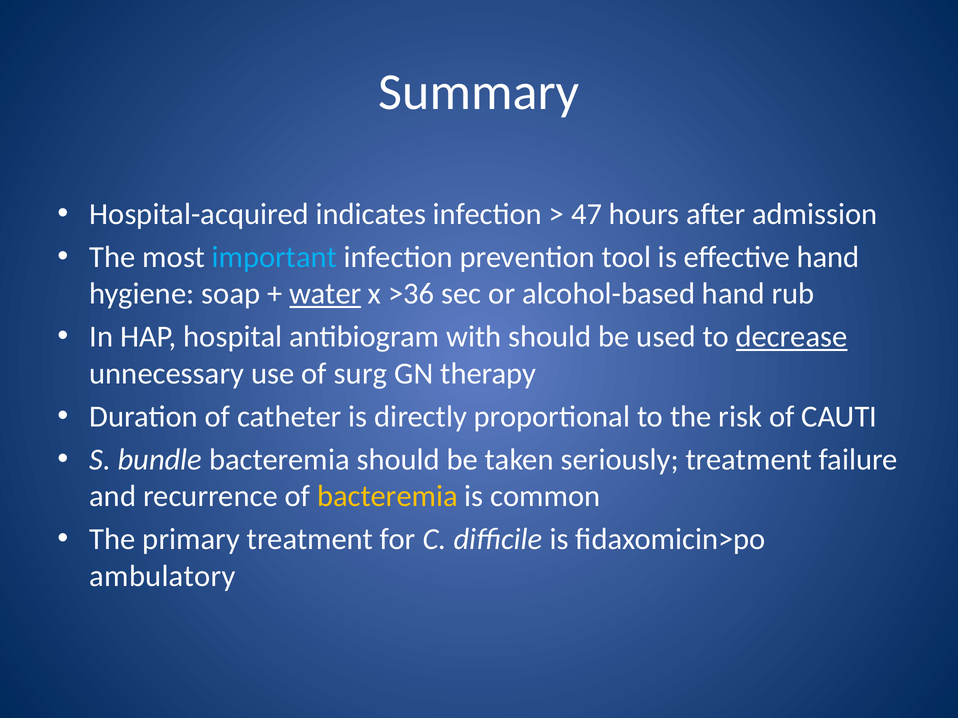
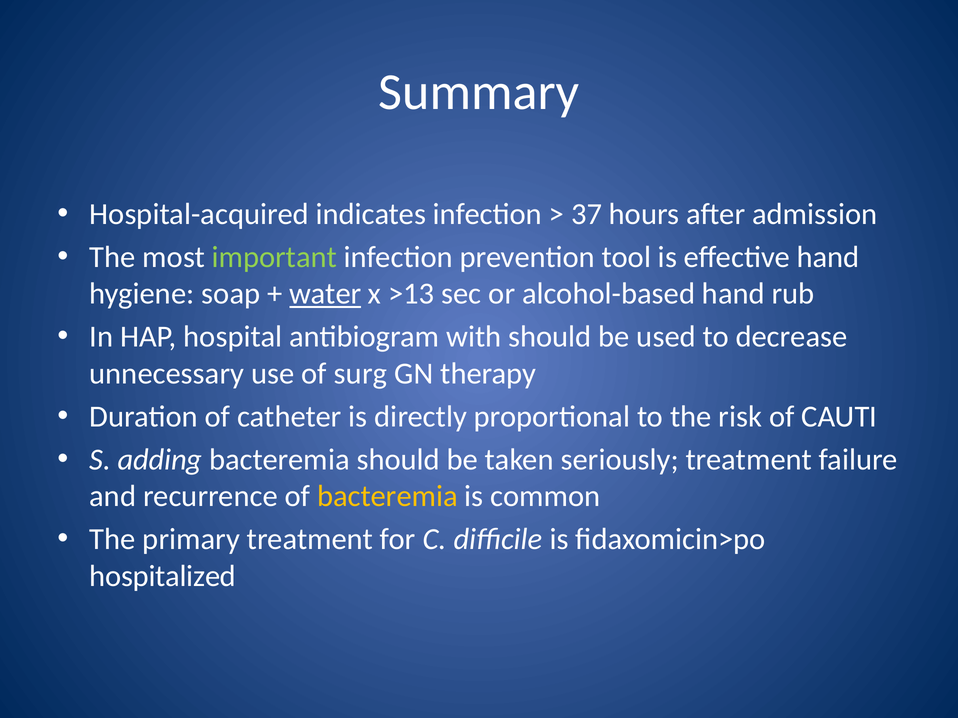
47: 47 -> 37 (587, 214)
important colour: light blue -> light green (274, 257)
>36: >36 -> >13 (411, 294)
decrease underline: present -> none (792, 337)
bundle: bundle -> adding (160, 460)
ambulatory: ambulatory -> hospitalized (163, 576)
